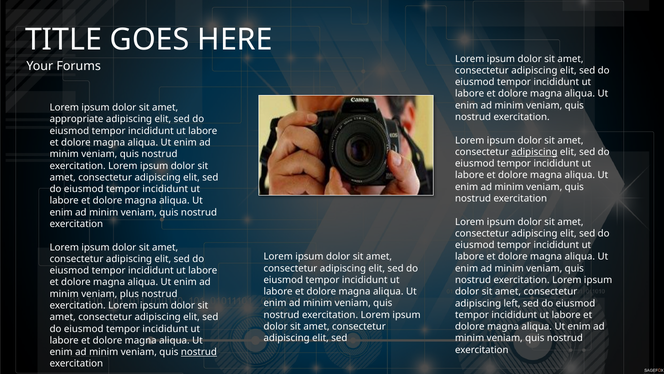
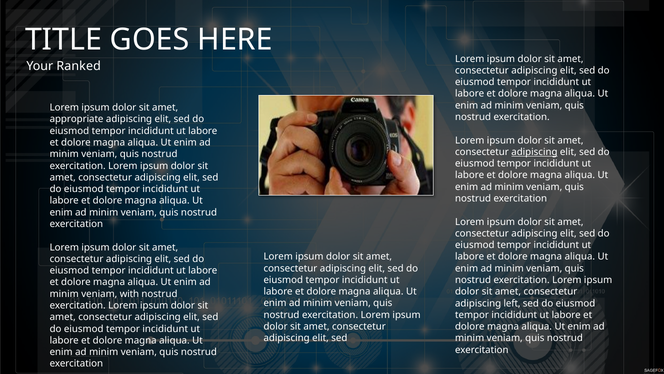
Forums: Forums -> Ranked (79, 66)
plus: plus -> with (129, 294)
nostrud underline: present -> none (199, 352)
